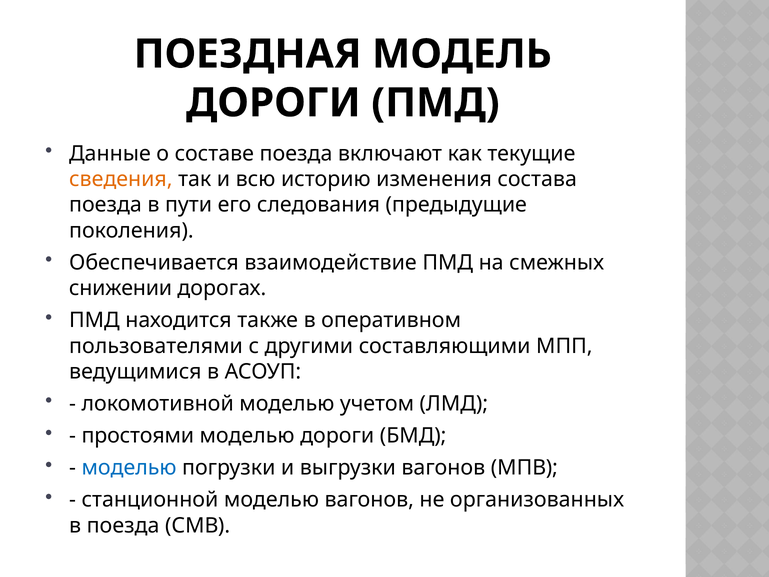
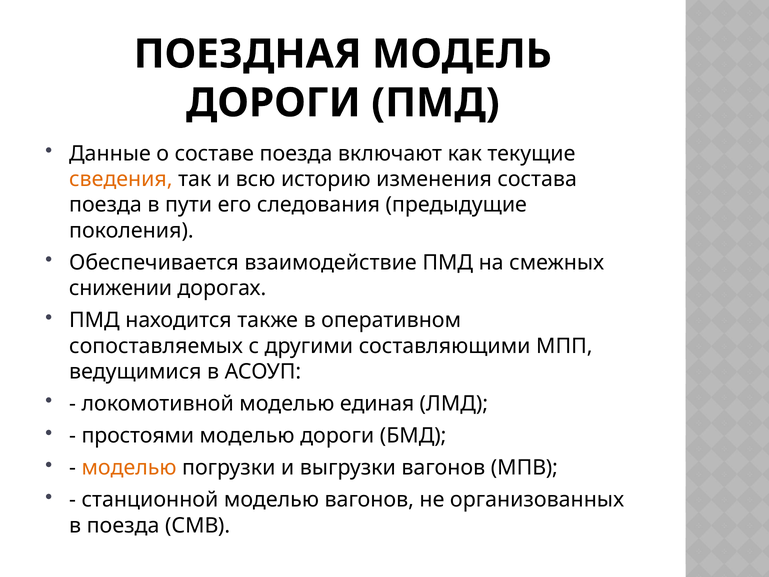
пользователями: пользователями -> сопоставляемых (156, 346)
учетом: учетом -> единая (377, 404)
моделью colour: blue -> orange (129, 468)
